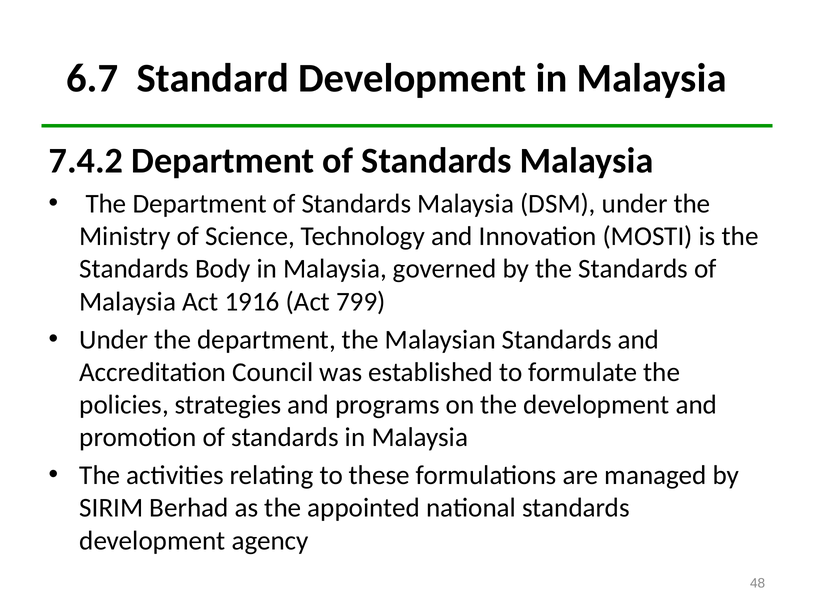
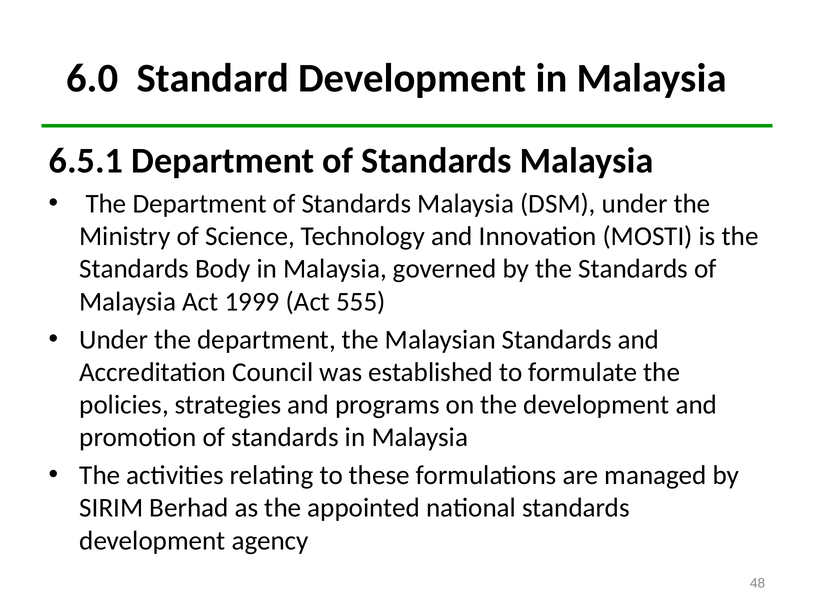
6.7: 6.7 -> 6.0 (92, 78)
7.4.2: 7.4.2 -> 6.5.1 (86, 161)
1916: 1916 -> 1999 (252, 301)
799: 799 -> 555 (361, 301)
